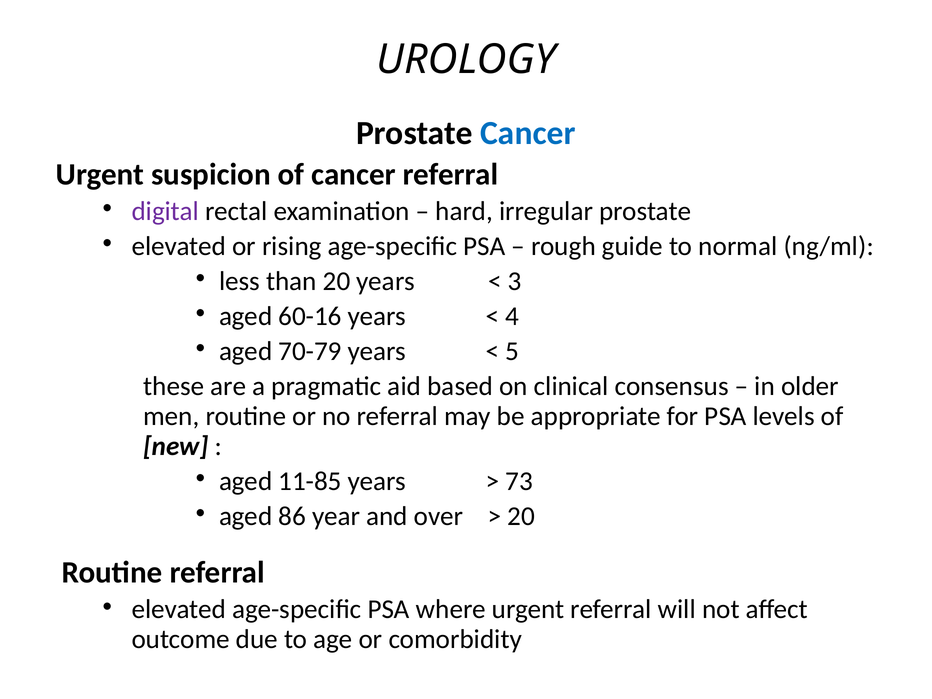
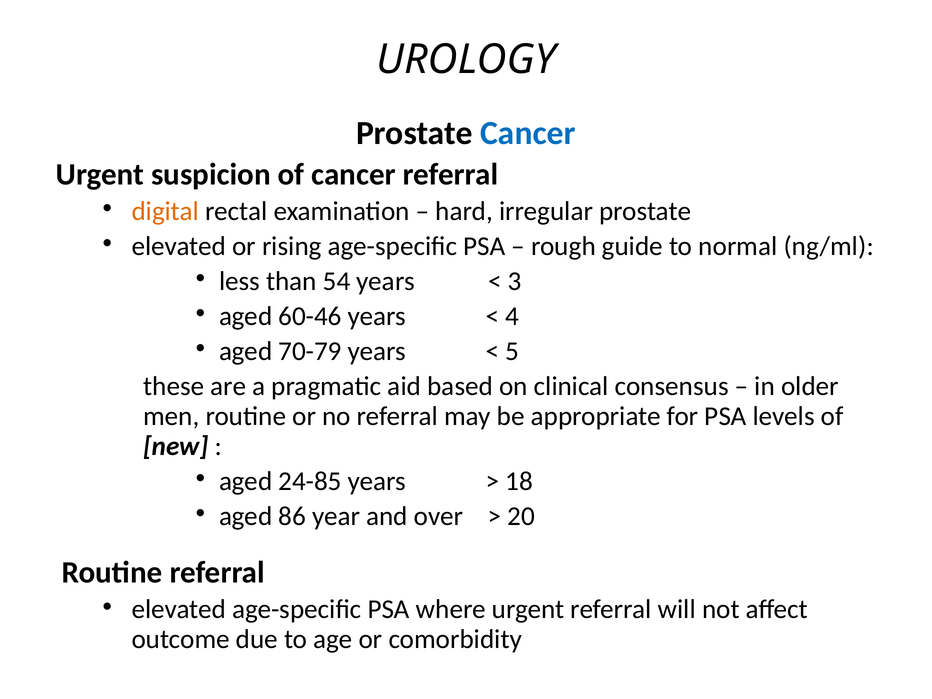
digital colour: purple -> orange (165, 211)
than 20: 20 -> 54 (337, 281)
60-16: 60-16 -> 60-46 (310, 316)
11-85: 11-85 -> 24-85 (310, 481)
73: 73 -> 18 (519, 481)
